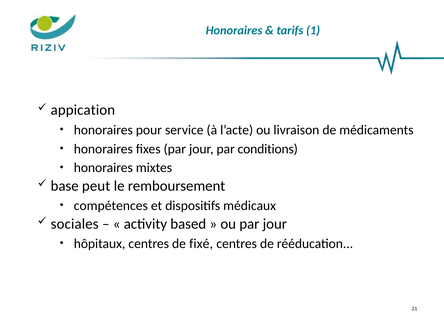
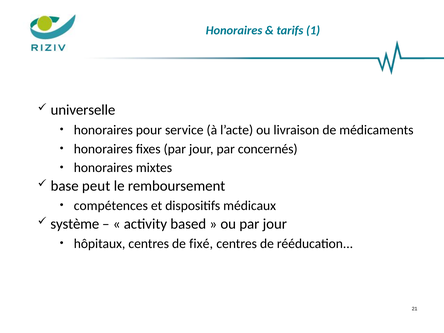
appication: appication -> universelle (83, 110)
conditions: conditions -> concernés (268, 149)
sociales: sociales -> système (75, 224)
